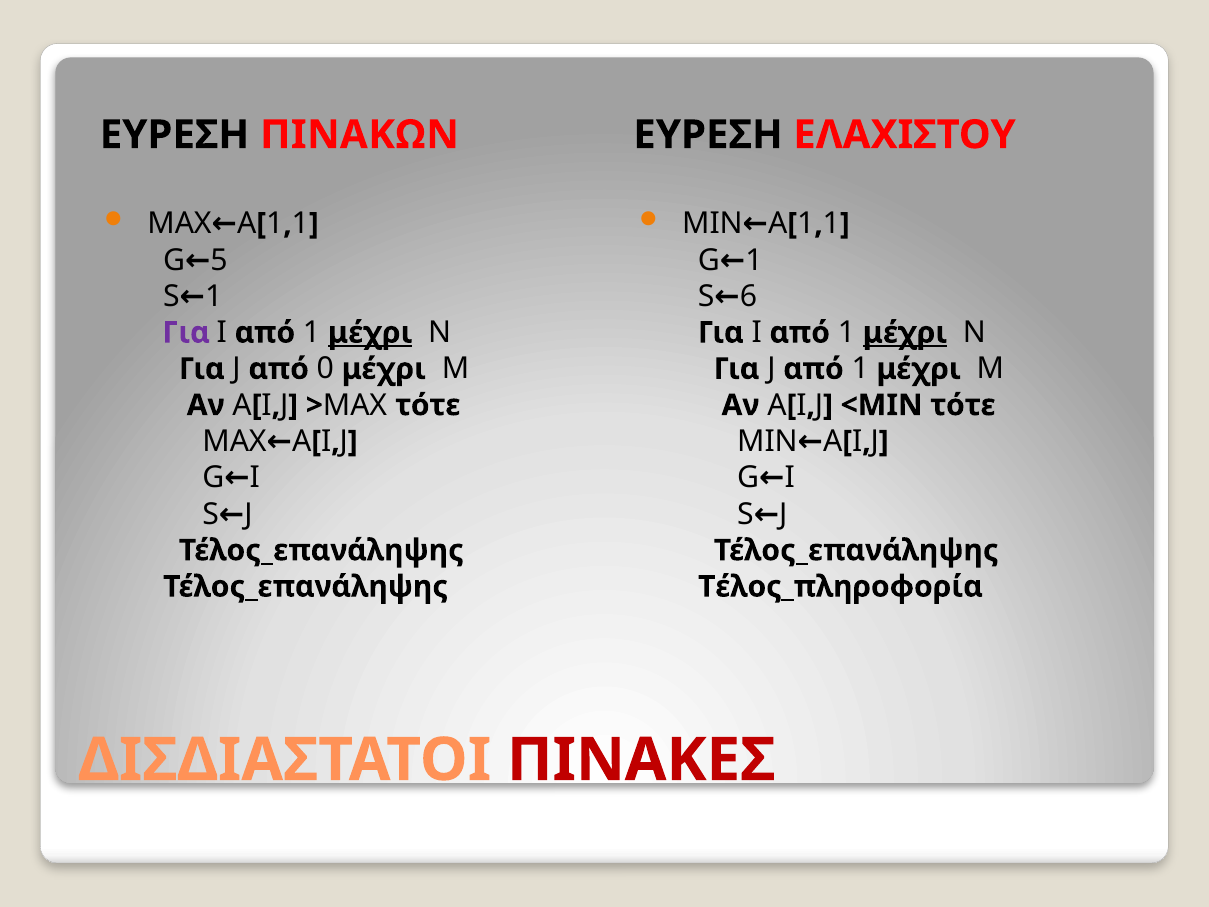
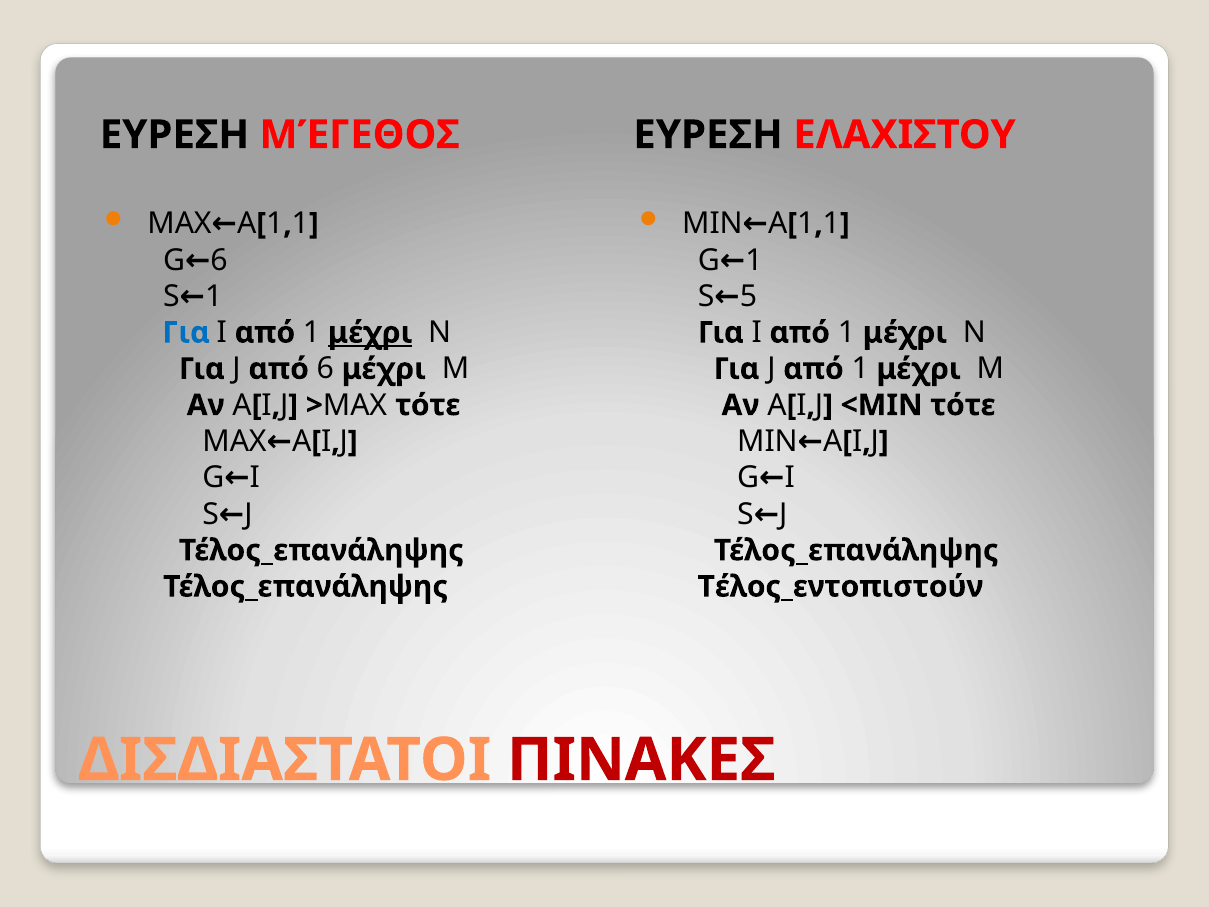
ΠΙΝΑΚΩΝ: ΠΙΝΑΚΩΝ -> ΜΈΓΕΘΟΣ (360, 135)
5: 5 -> 6 (219, 260)
6: 6 -> 5 (748, 296)
Για colour: purple -> blue (186, 333)
μέχρι underline: present -> none (905, 333)
από 0: 0 -> 6 (325, 369)
Τέλος_πληροφορία: Τέλος_πληροφορία -> Τέλος_εντοπιστούν (840, 586)
